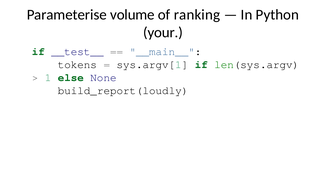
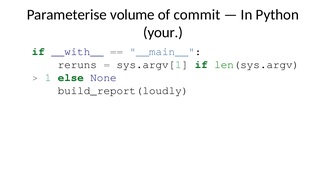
ranking: ranking -> commit (197, 15)
__test__: __test__ -> __with__ (77, 52)
tokens: tokens -> reruns (77, 65)
